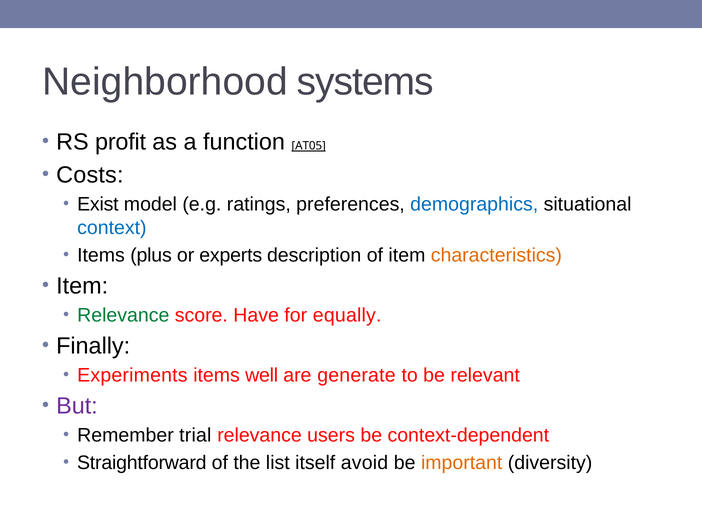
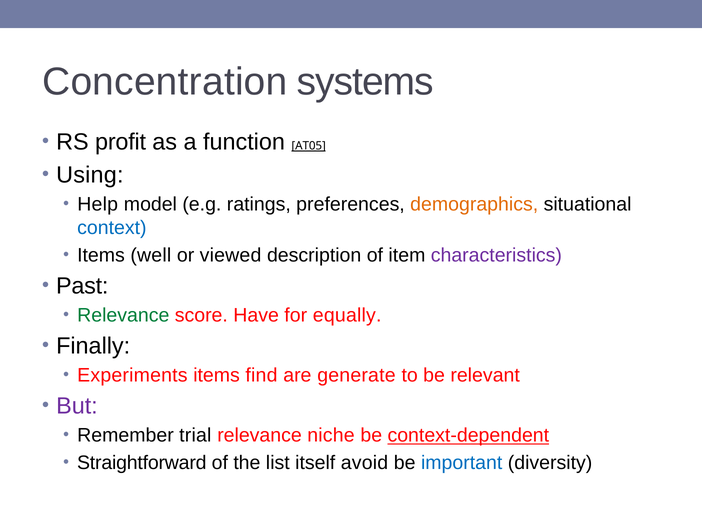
Neighborhood: Neighborhood -> Concentration (165, 82)
Costs: Costs -> Using (90, 175)
Exist: Exist -> Help (98, 204)
demographics colour: blue -> orange (474, 204)
plus: plus -> well (151, 255)
experts: experts -> viewed (231, 255)
characteristics colour: orange -> purple (496, 255)
Item: Item -> Past (82, 286)
well: well -> find (261, 375)
users: users -> niche (331, 435)
context-dependent underline: none -> present (468, 435)
important colour: orange -> blue (462, 462)
